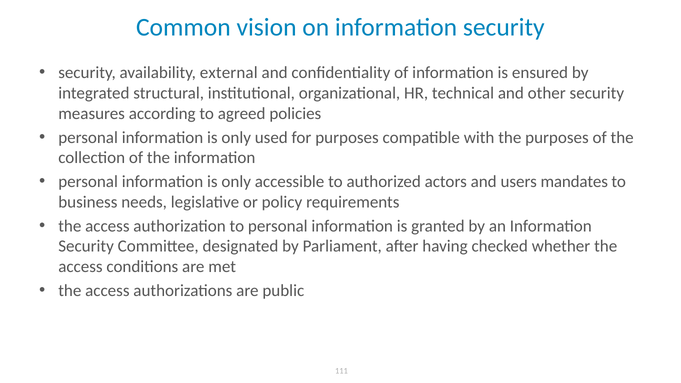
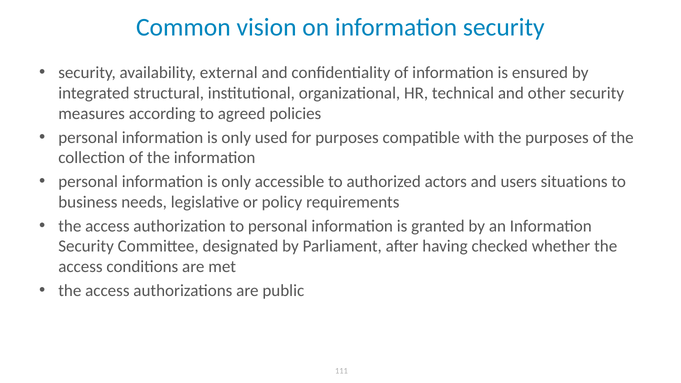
mandates: mandates -> situations (574, 182)
